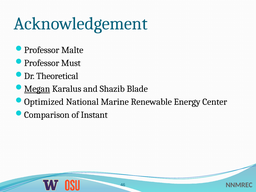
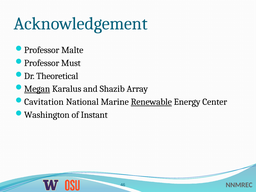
Blade: Blade -> Array (137, 89)
Optimized: Optimized -> Cavitation (44, 102)
Renewable underline: none -> present (151, 102)
Comparison: Comparison -> Washington (47, 115)
